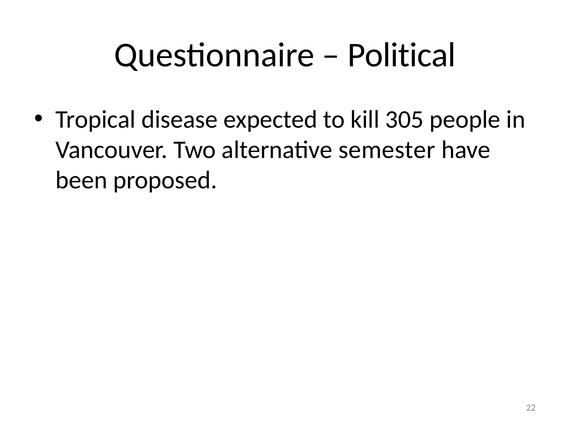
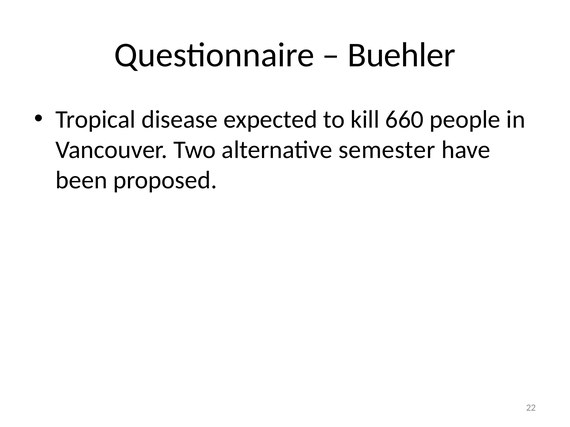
Political: Political -> Buehler (402, 55)
305: 305 -> 660 (404, 120)
